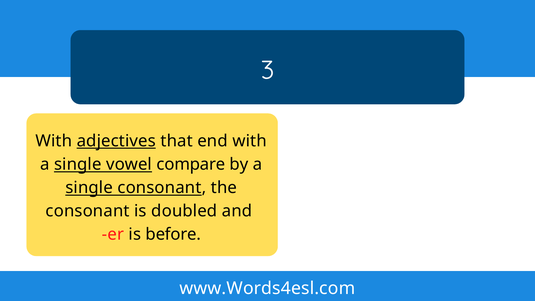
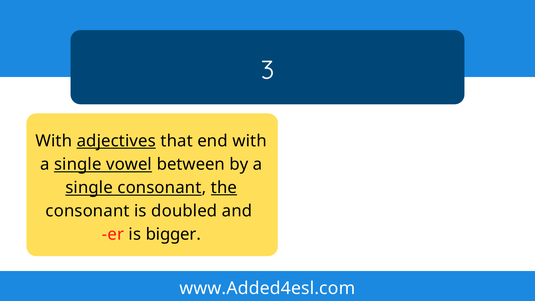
compare: compare -> between (191, 164)
the underline: none -> present (224, 188)
before: before -> bigger (173, 234)
www.Words4esl.com: www.Words4esl.com -> www.Added4esl.com (267, 288)
